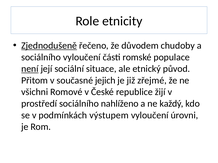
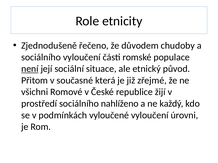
Zjednodušeně underline: present -> none (49, 46)
jejich: jejich -> která (105, 81)
výstupem: výstupem -> vyloučené (109, 116)
